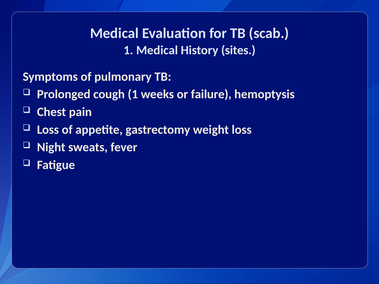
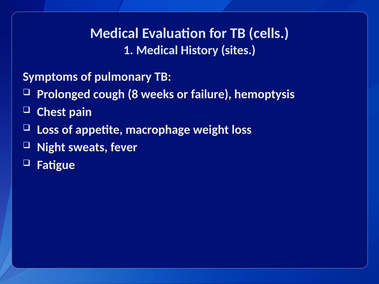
scab: scab -> cells (269, 33)
cough 1: 1 -> 8 (133, 94)
gastrectomy: gastrectomy -> macrophage (158, 130)
